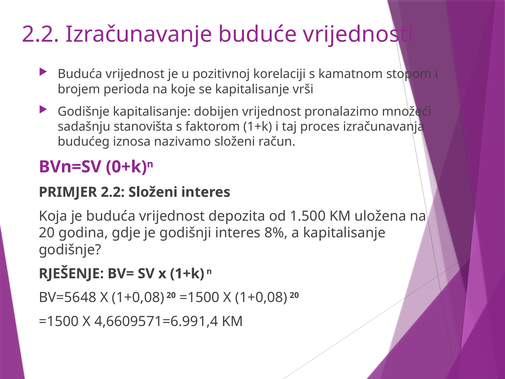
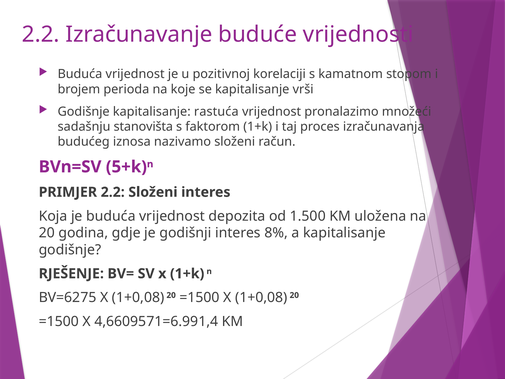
dobijen: dobijen -> rastuća (216, 111)
0+k: 0+k -> 5+k (126, 167)
BV=5648: BV=5648 -> BV=6275 (68, 297)
